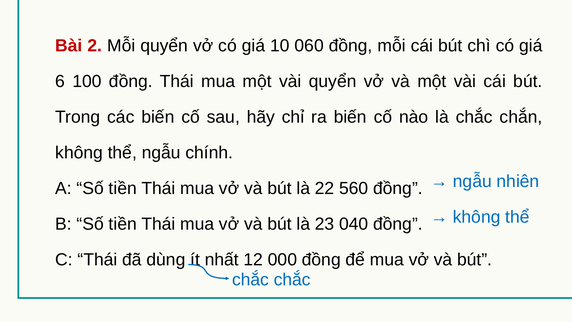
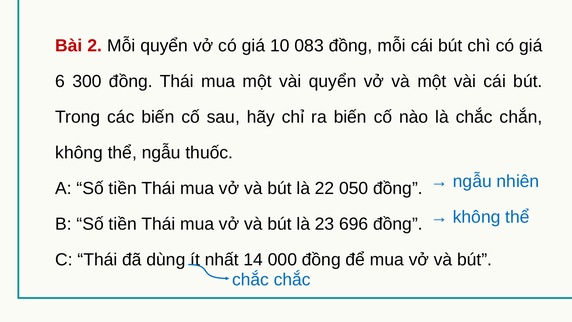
060: 060 -> 083 (309, 46)
100: 100 -> 300 (87, 81)
chính: chính -> thuốc (209, 153)
560: 560 -> 050 (354, 188)
040: 040 -> 696 (354, 224)
12: 12 -> 14 (253, 259)
